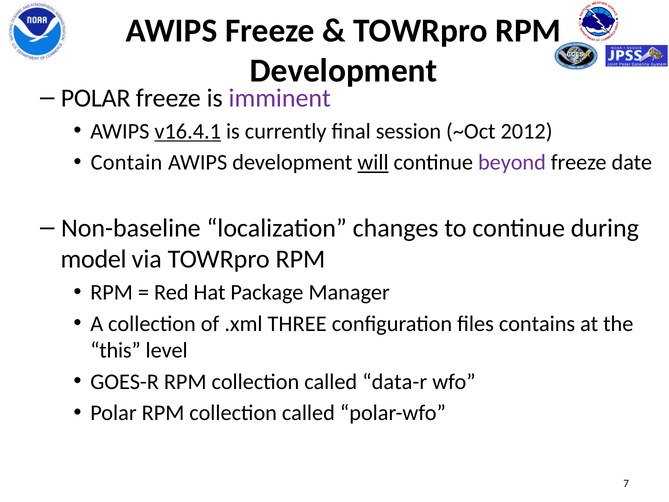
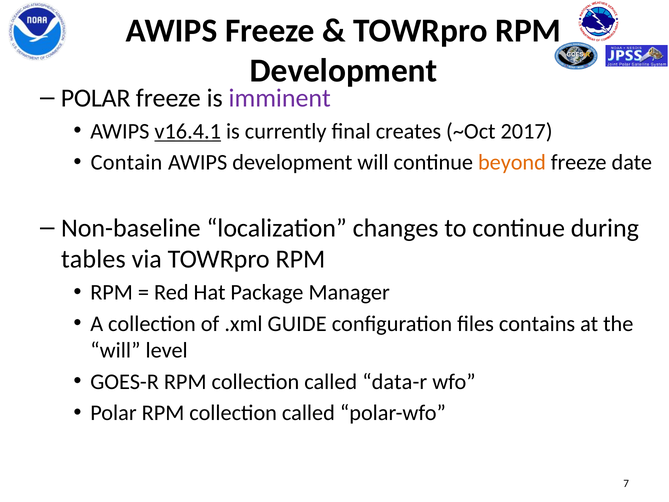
session: session -> creates (408, 131)
2012: 2012 -> 2017 (527, 131)
will underline: present -> none (373, 162)
beyond colour: purple -> orange (512, 162)
model: model -> tables (93, 259)
THREE: THREE -> GUIDE (297, 324)
this: this -> will (115, 350)
